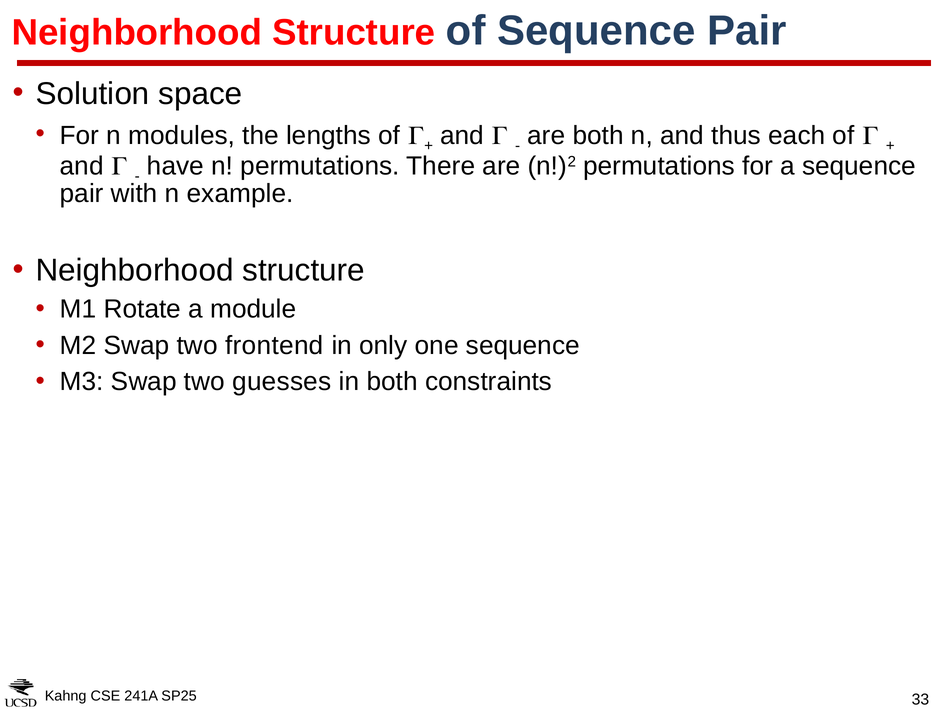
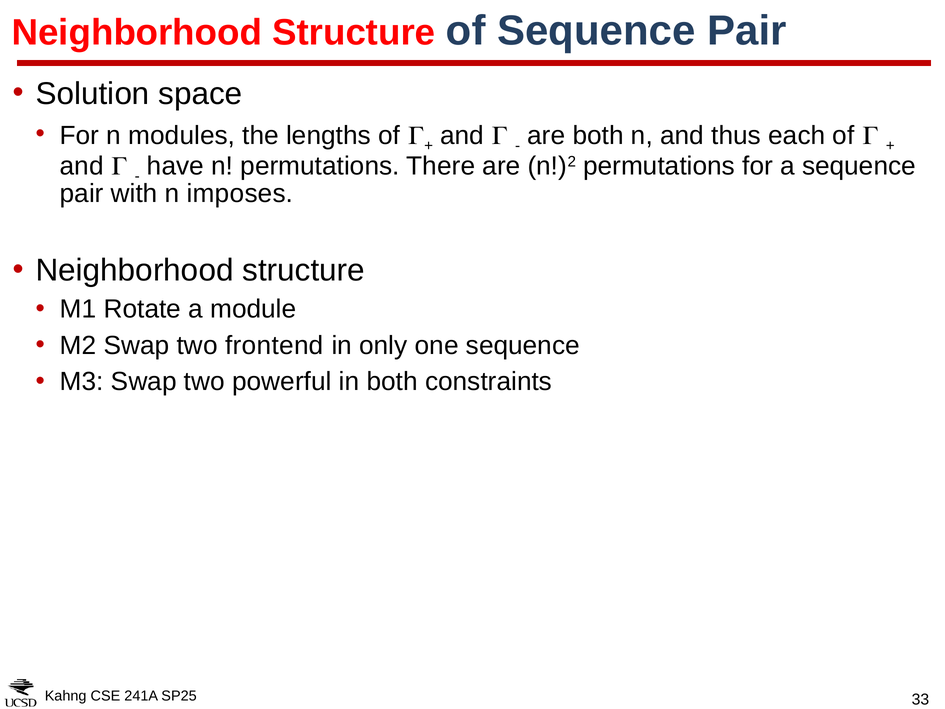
example: example -> imposes (240, 194)
guesses: guesses -> powerful (282, 382)
